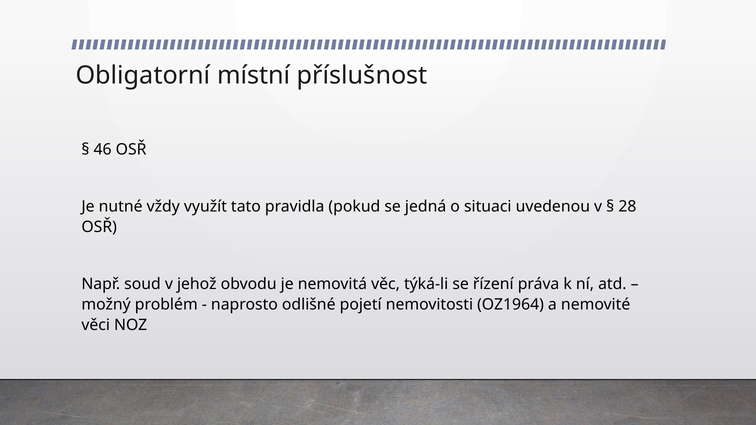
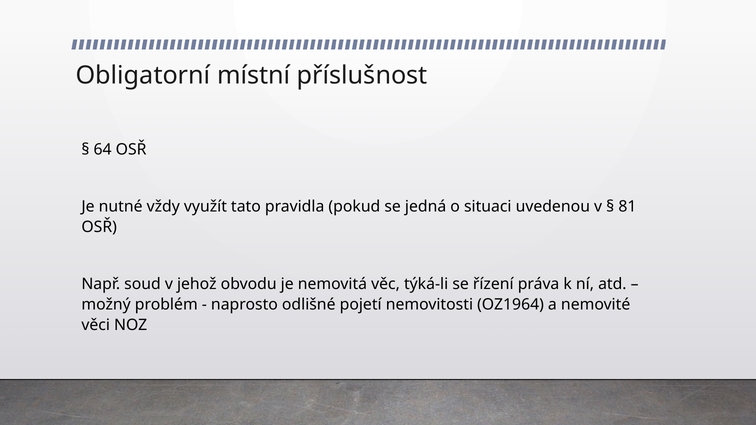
46: 46 -> 64 (103, 150)
28: 28 -> 81 (627, 207)
